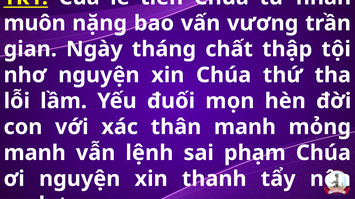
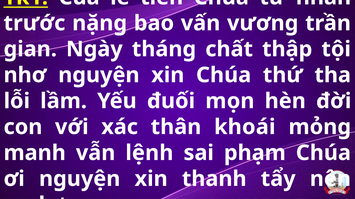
muôn: muôn -> trước (34, 23)
thân manh: manh -> khoái (245, 127)
